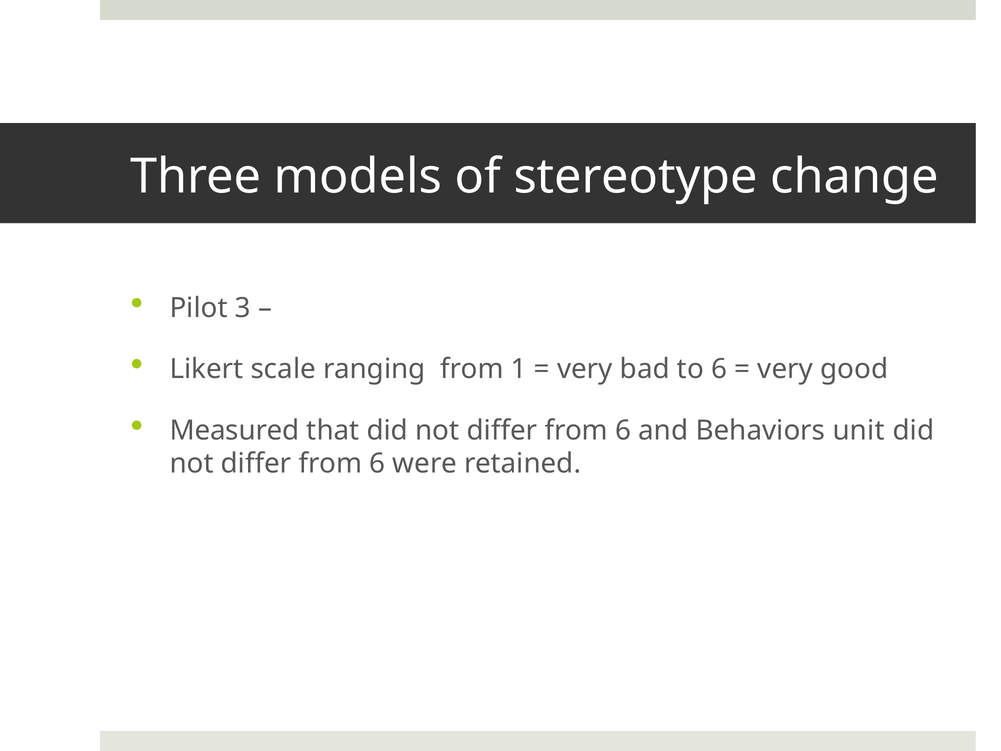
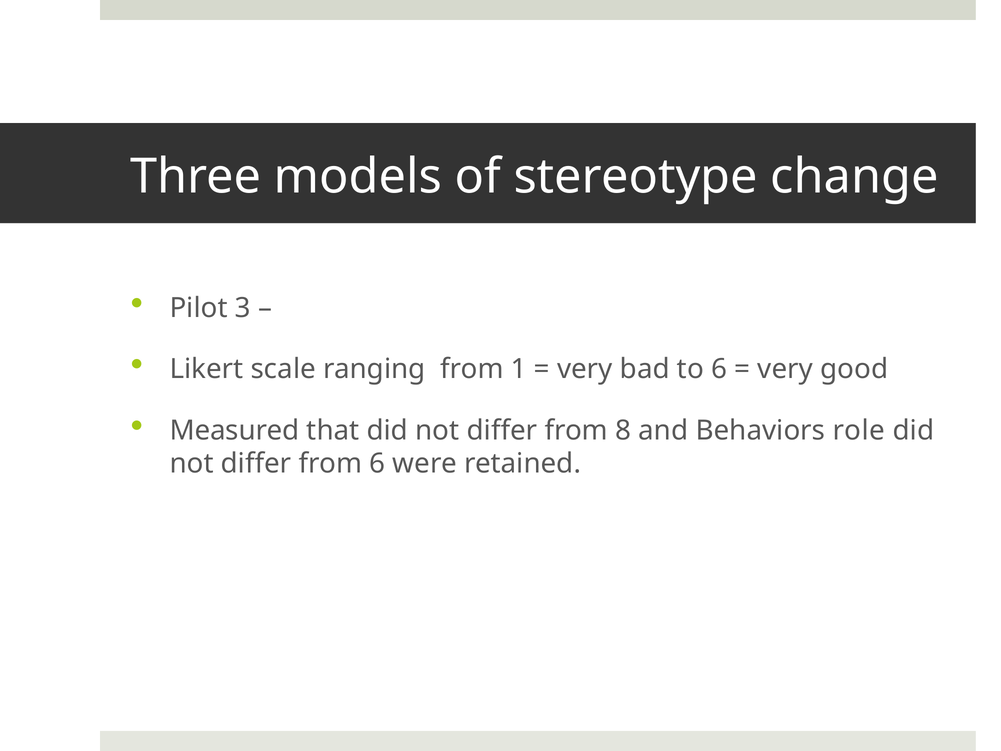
6: 6 -> 8 (623, 430)
unit: unit -> role (859, 430)
